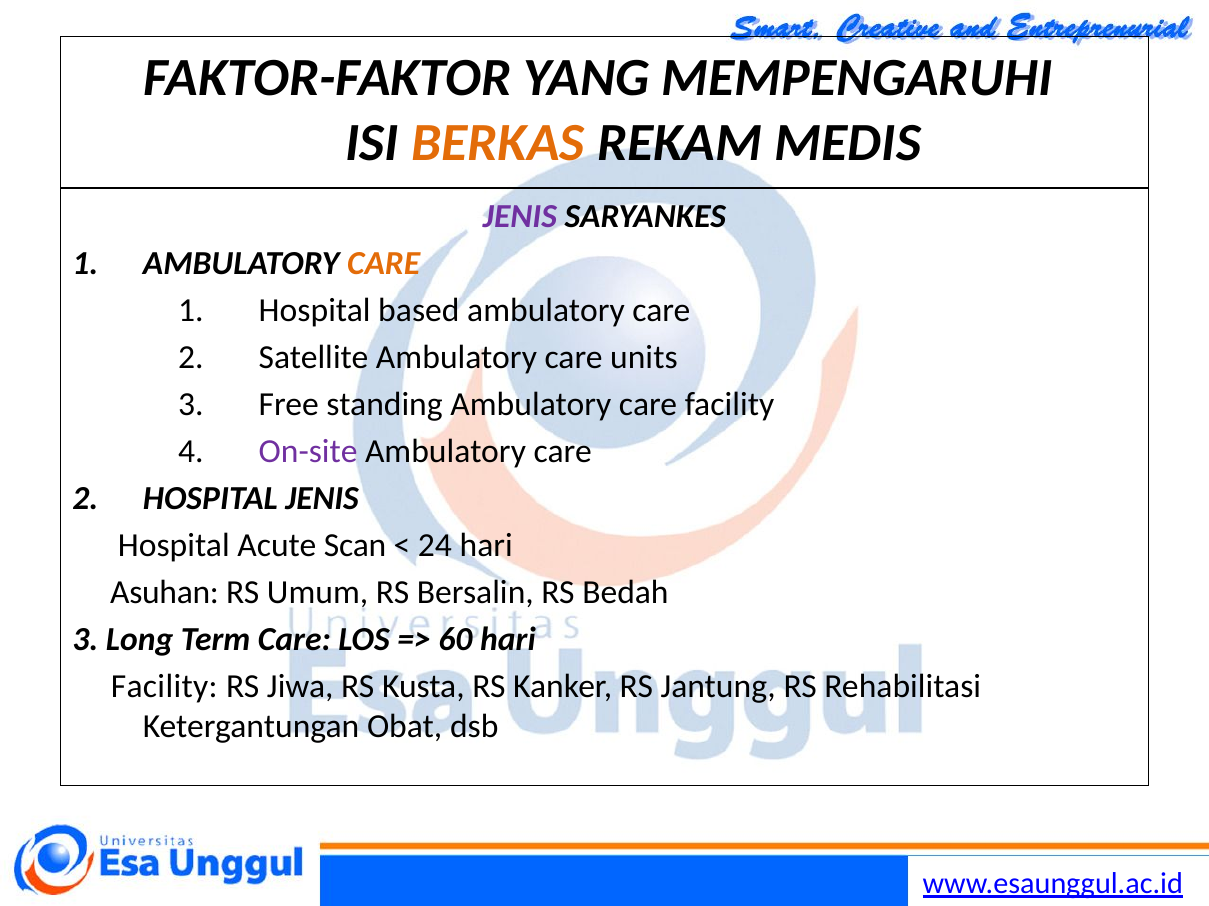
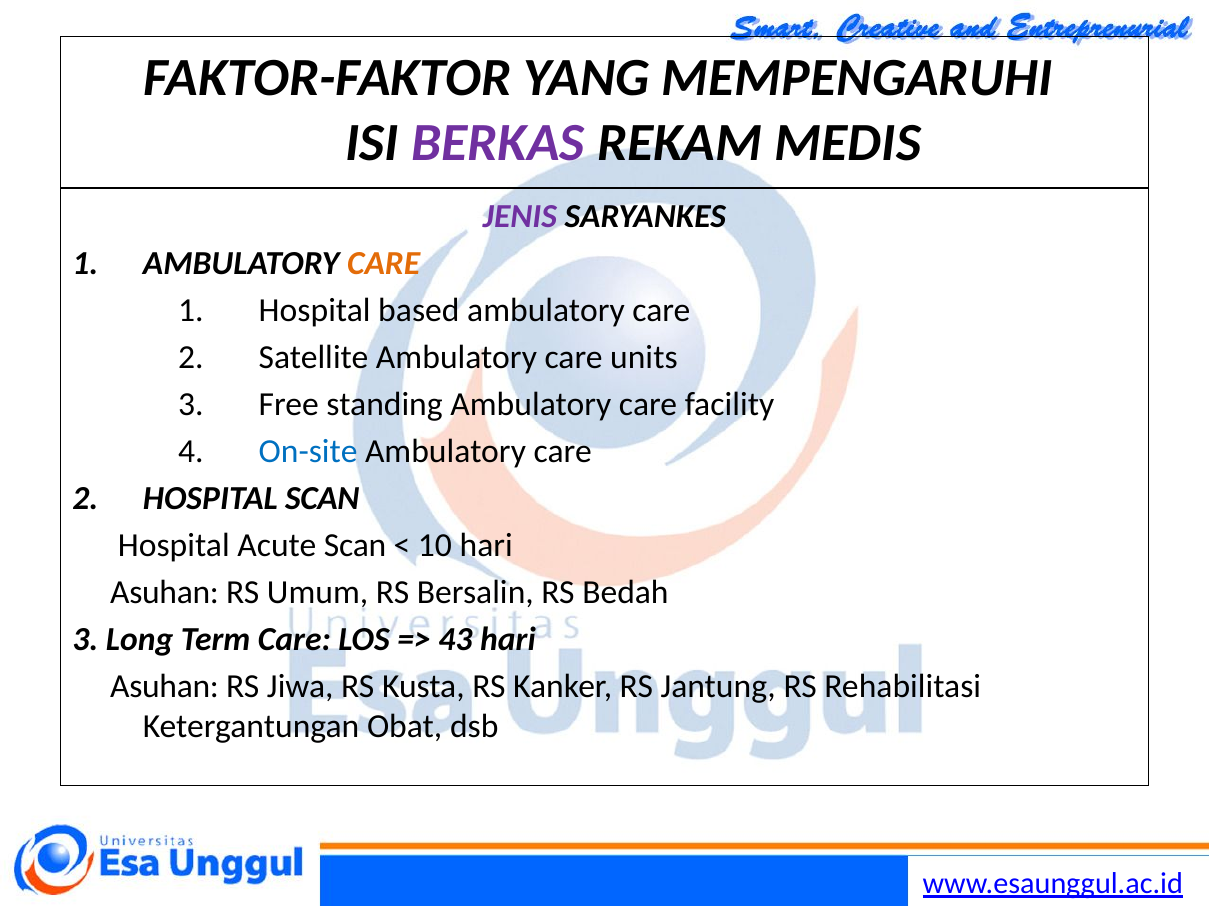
BERKAS colour: orange -> purple (498, 143)
On-site colour: purple -> blue (308, 452)
HOSPITAL JENIS: JENIS -> SCAN (322, 499)
24: 24 -> 10 (435, 546)
60: 60 -> 43 (455, 640)
Facility: Facility -> Asuhan (165, 687)
